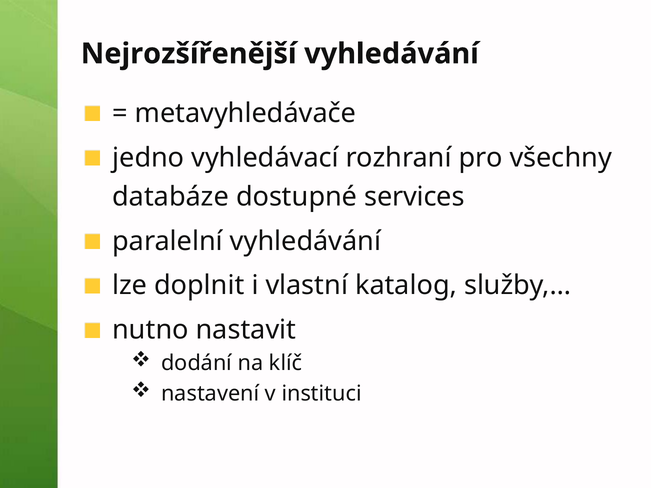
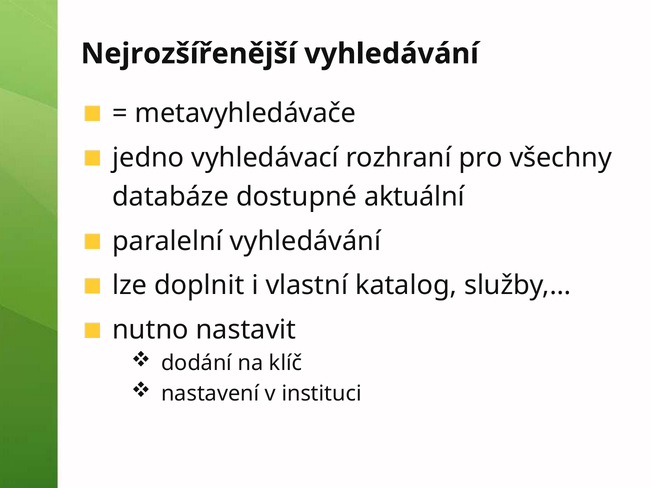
services: services -> aktuální (414, 197)
